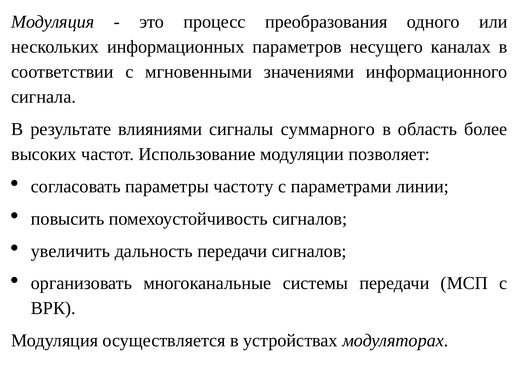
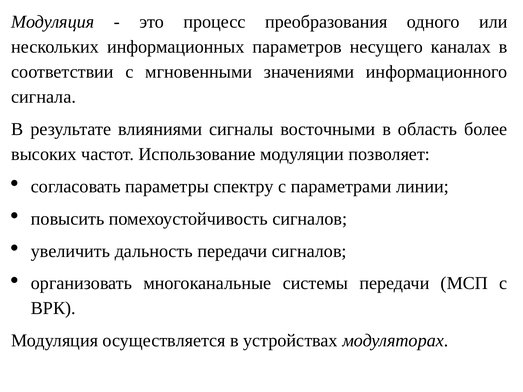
суммарного: суммарного -> восточными (328, 129)
частоту: частоту -> спектру (244, 187)
